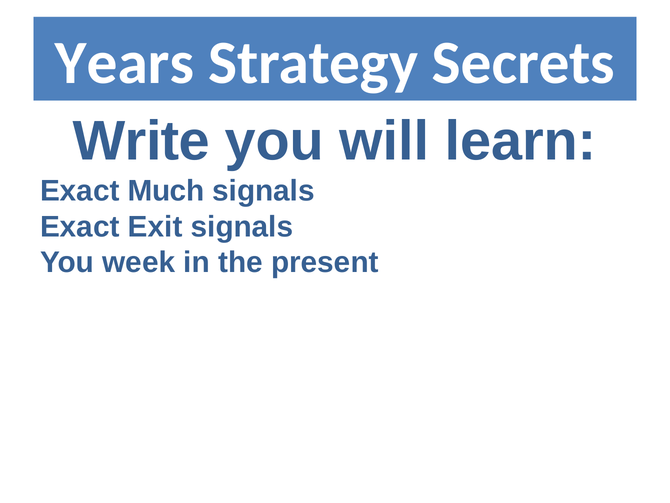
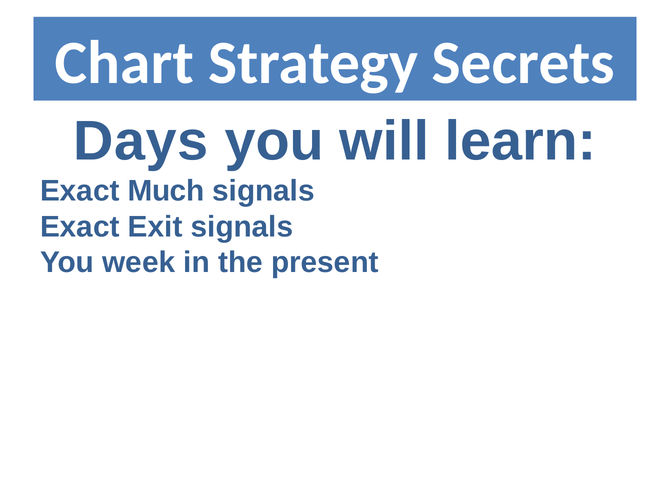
Years: Years -> Chart (124, 63)
Write: Write -> Days (141, 141)
